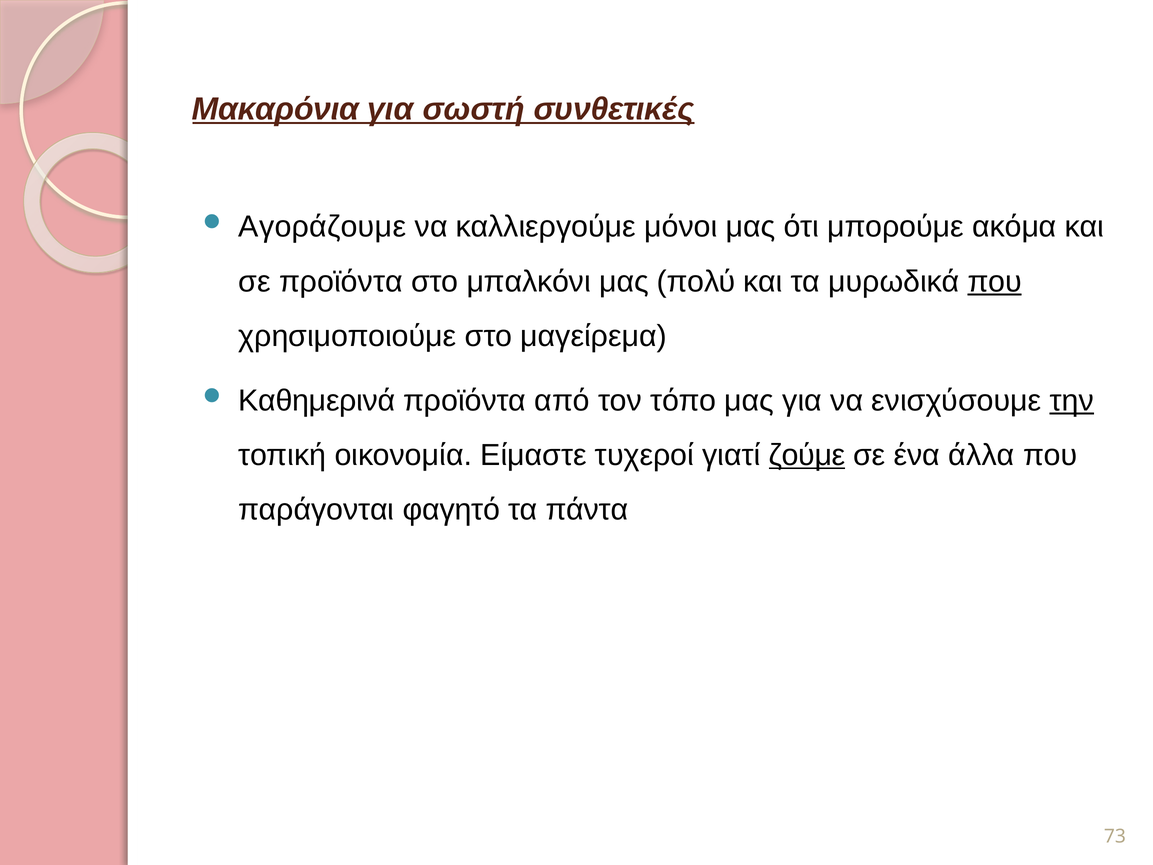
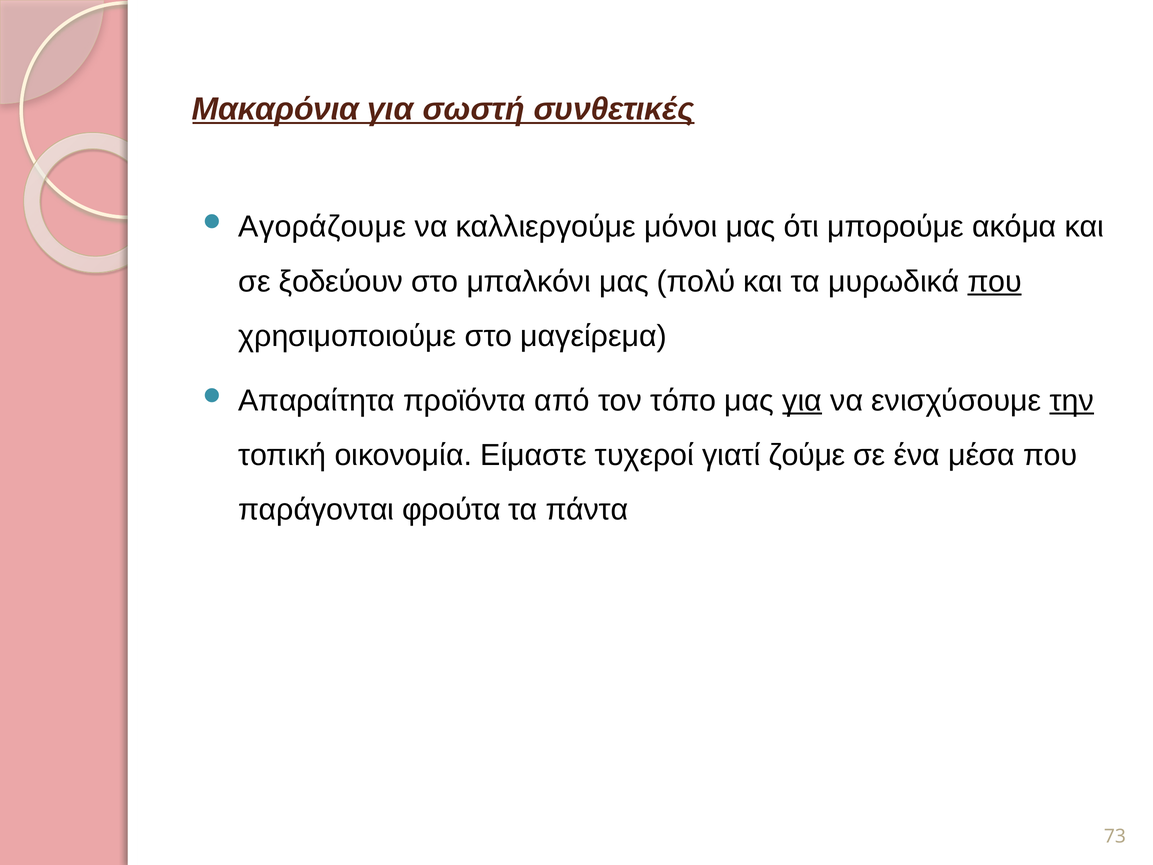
σε προϊόντα: προϊόντα -> ξοδεύουν (341, 281)
Καθημερινά: Καθημερινά -> Απαραίτητα (317, 400)
για underline: none -> present (802, 400)
ζούμε underline: present -> none (807, 455)
άλλα: άλλα -> μέσα (982, 455)
φαγητό: φαγητό -> φρούτα (451, 510)
